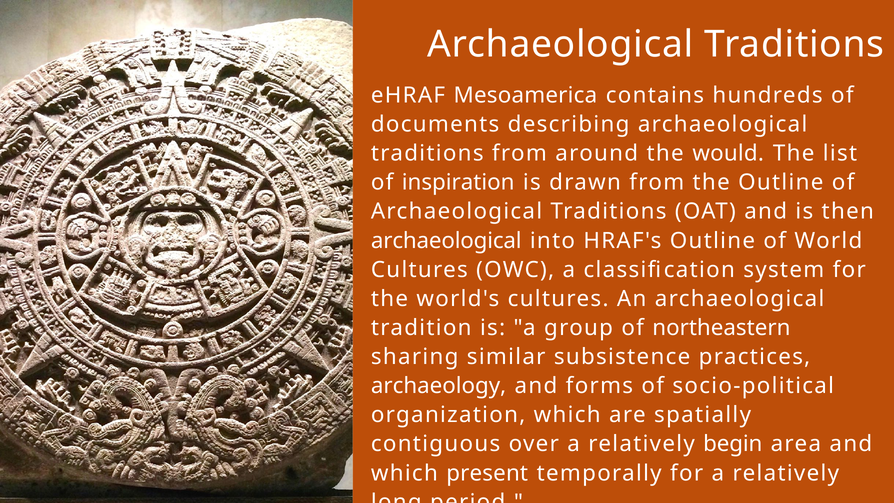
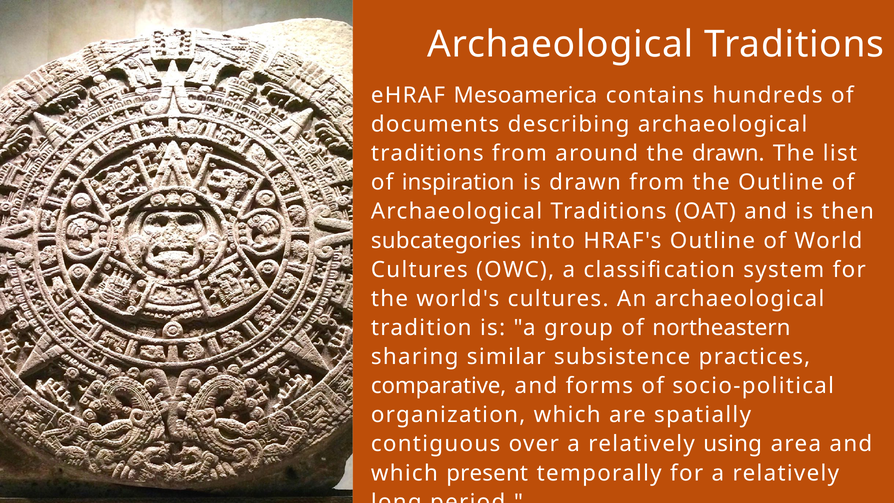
the would: would -> drawn (728, 153)
archaeological: archaeological -> subcategories (446, 241)
archaeology: archaeology -> comparative (439, 386)
begin: begin -> using (733, 444)
